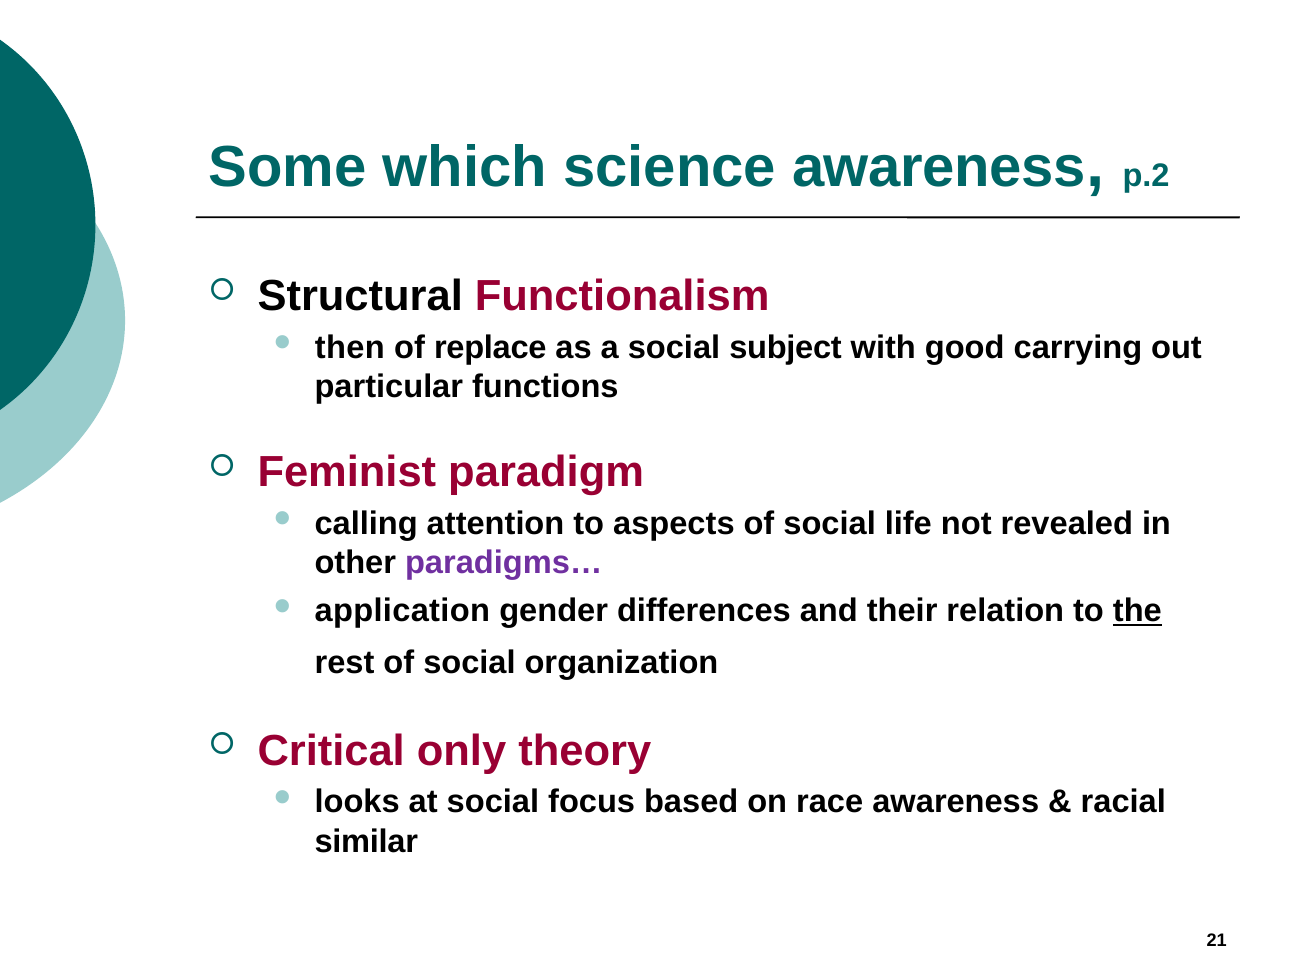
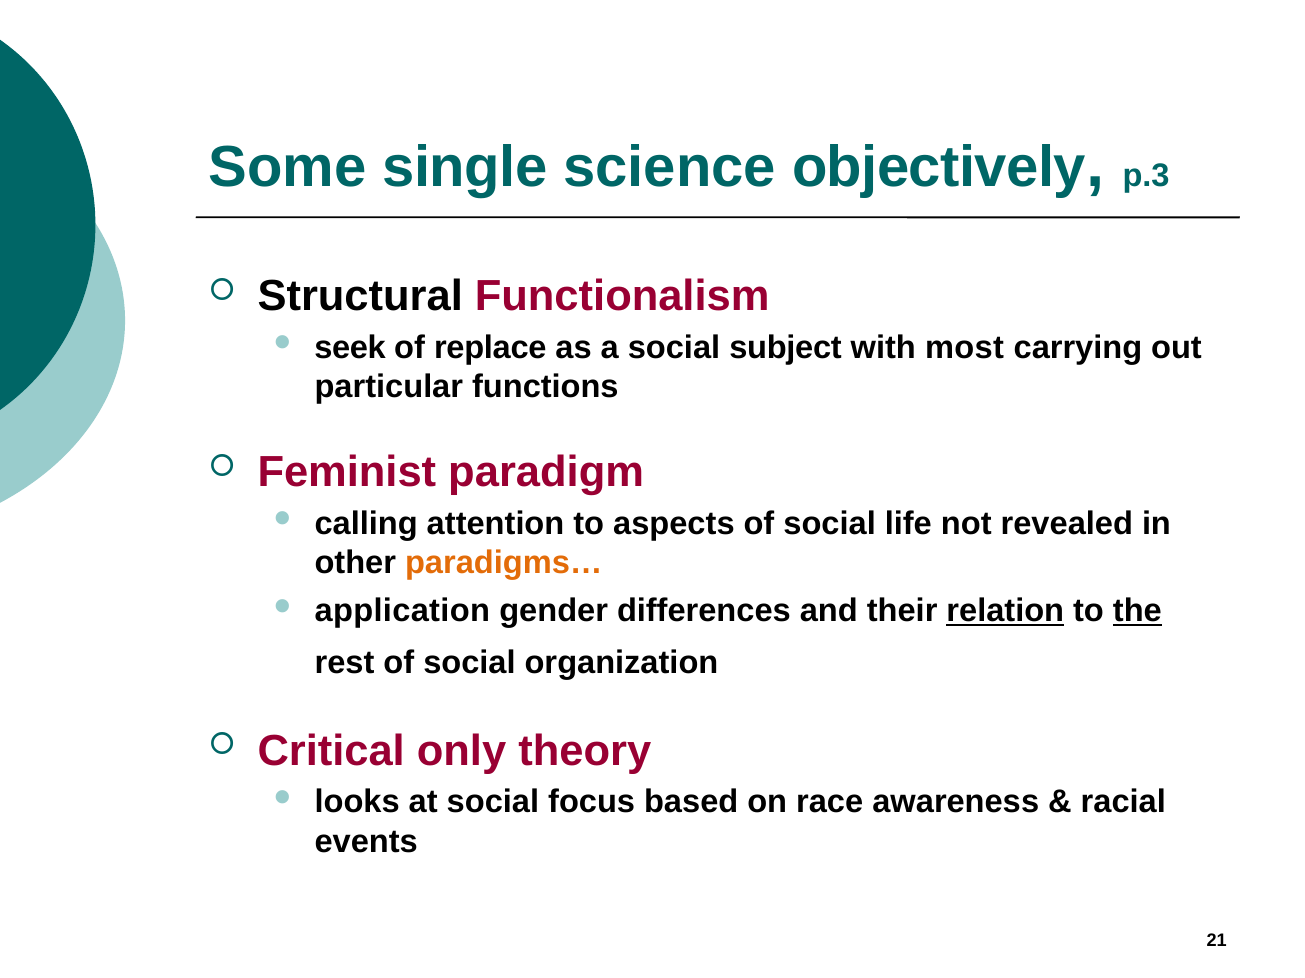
which: which -> single (465, 167)
science awareness: awareness -> objectively (939, 167)
p.2: p.2 -> p.3 (1146, 176)
then: then -> seek (350, 348)
good: good -> most (965, 348)
paradigms… colour: purple -> orange (504, 563)
relation underline: none -> present (1005, 611)
similar: similar -> events (366, 842)
